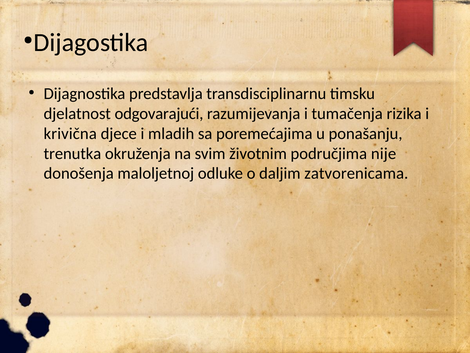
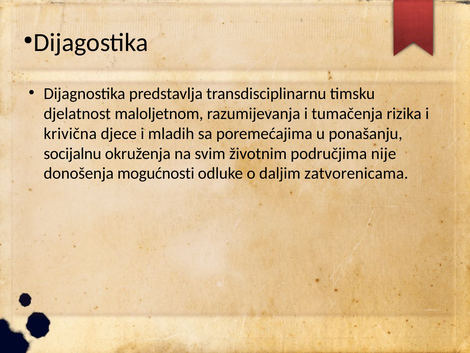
odgovarajući: odgovarajući -> maloljetnom (159, 113)
trenutka: trenutka -> socijalnu (73, 153)
maloljetnoj: maloljetnoj -> mogućnosti (156, 173)
